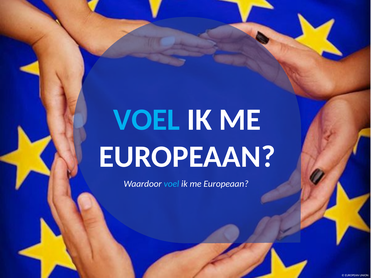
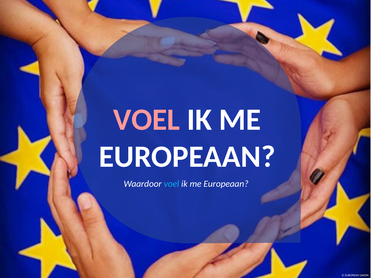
VOEL colour: light blue -> pink (147, 120)
